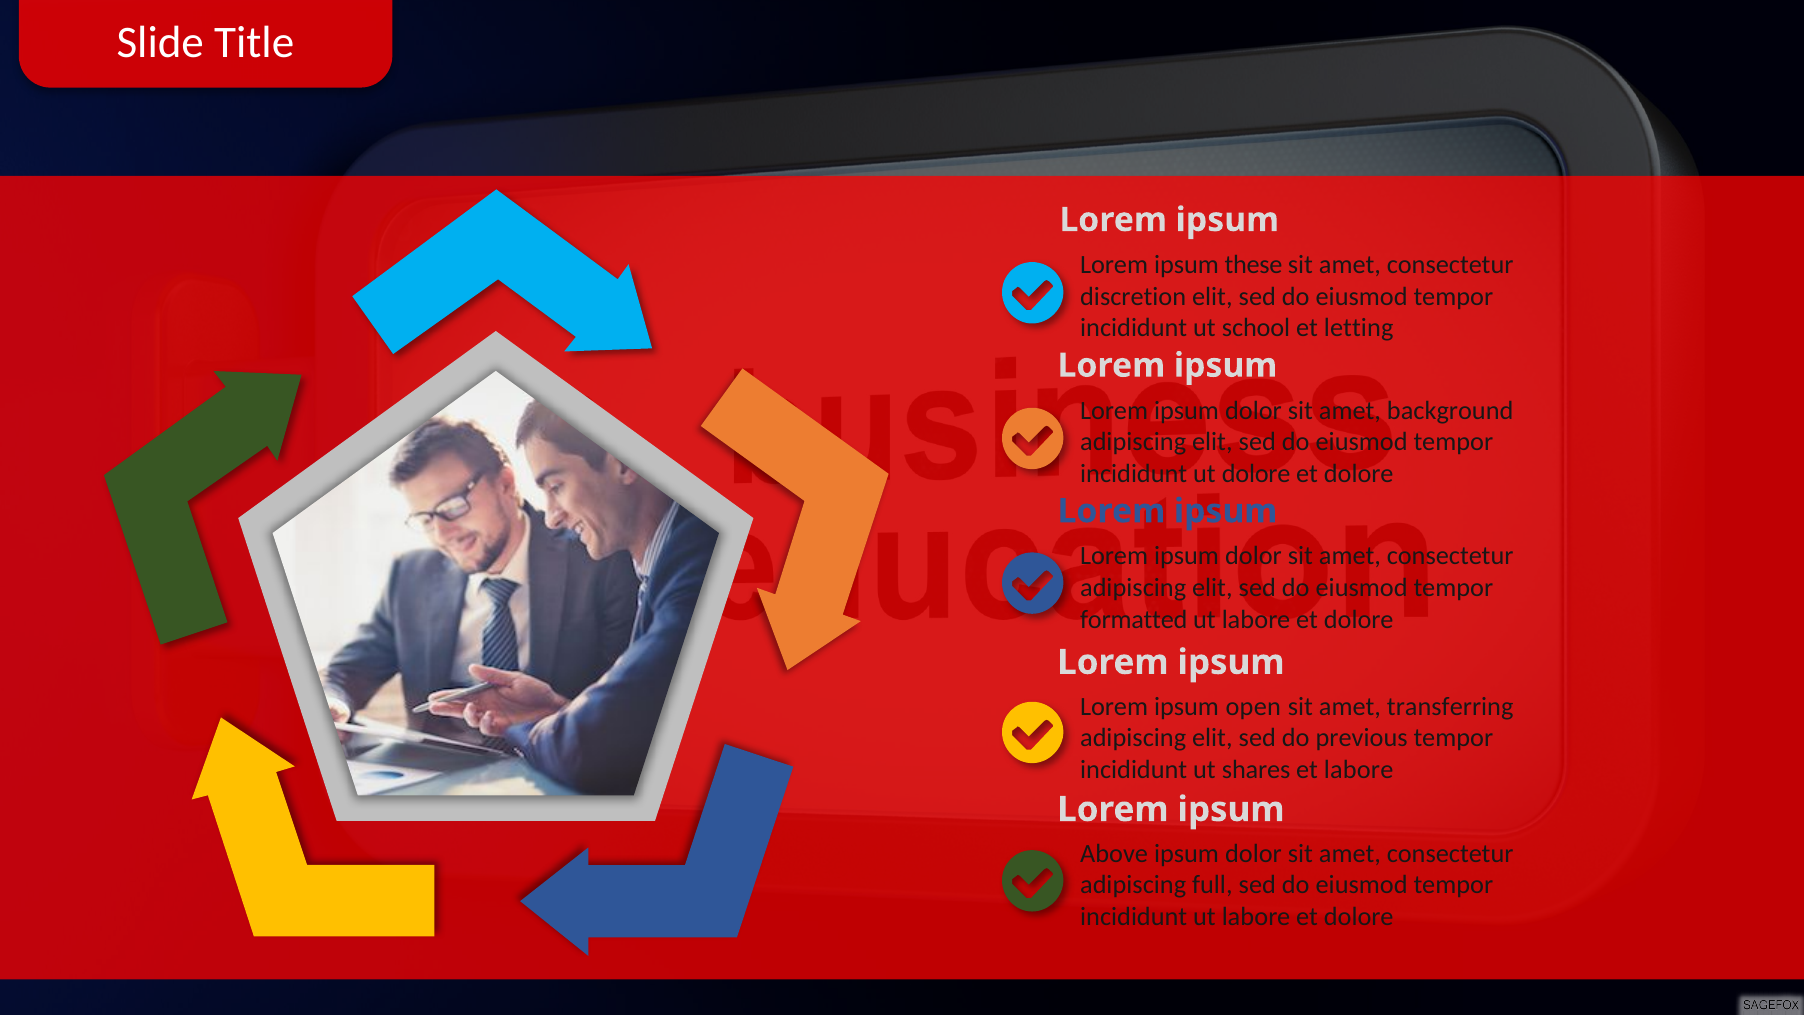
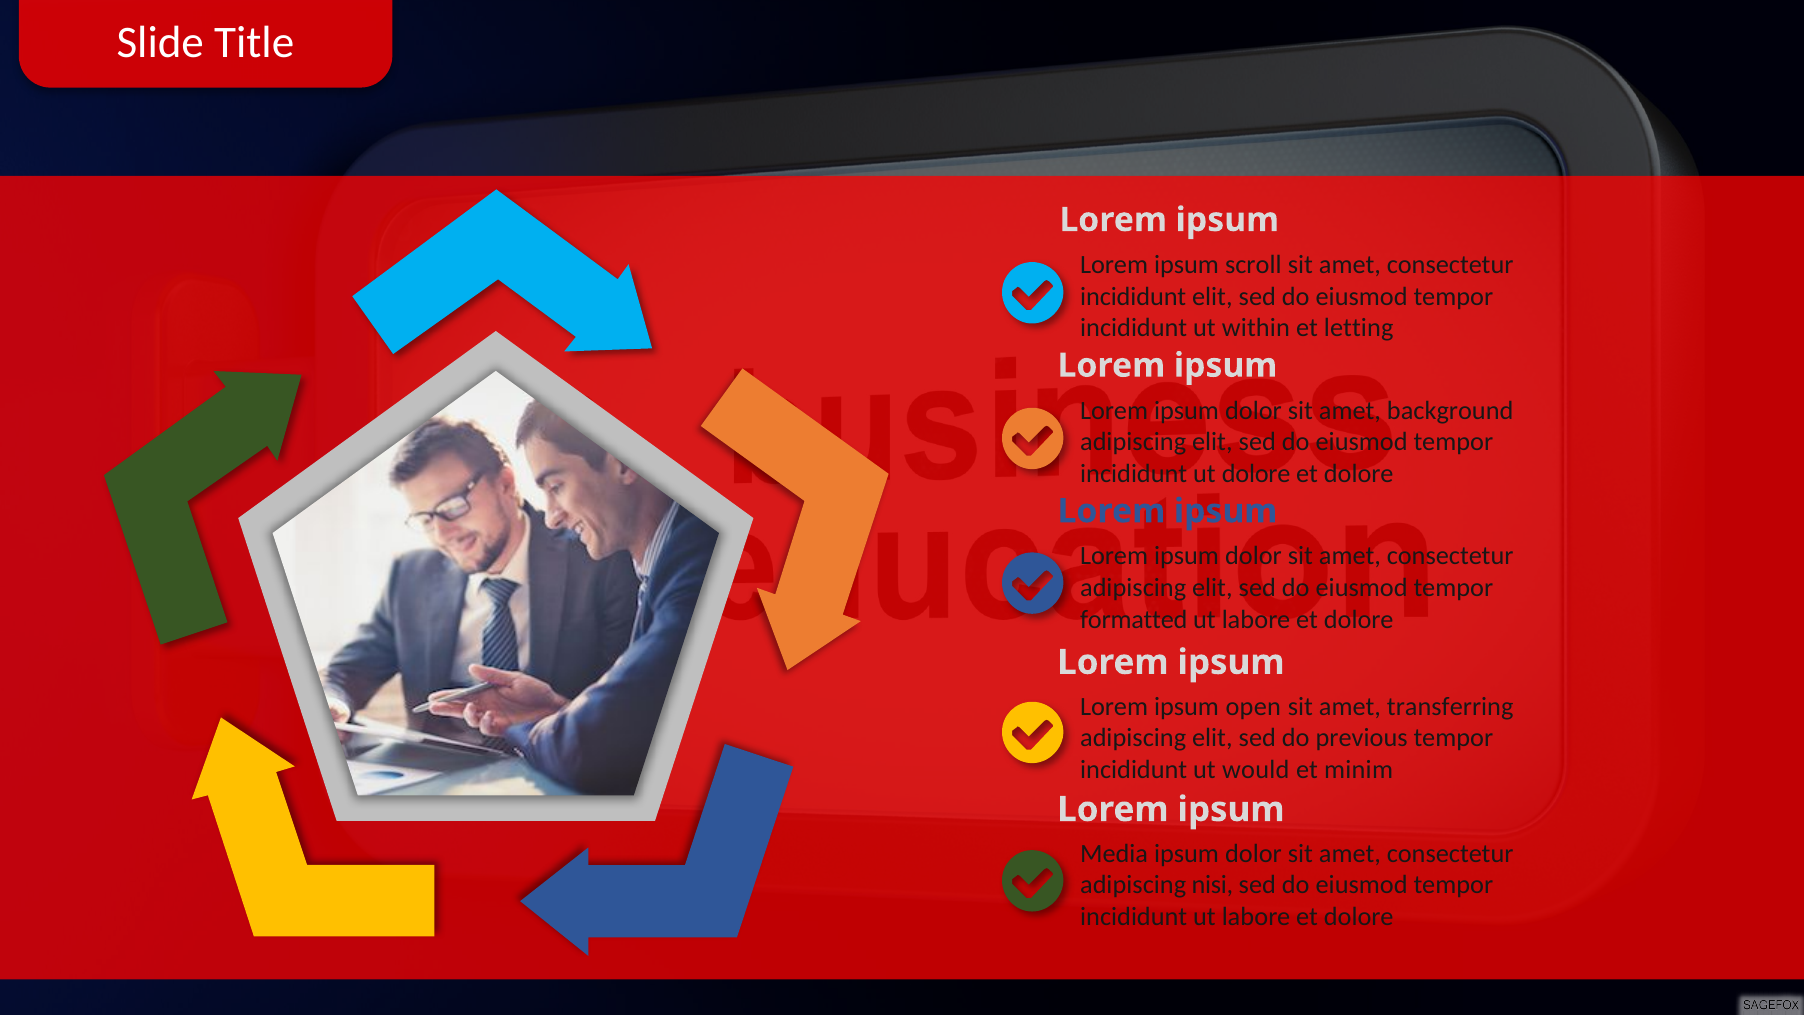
these: these -> scroll (1253, 265)
discretion: discretion -> incididunt (1133, 296)
school: school -> within (1256, 328)
shares: shares -> would (1256, 770)
et labore: labore -> minim (1359, 770)
Above: Above -> Media (1114, 853)
full: full -> nisi (1212, 885)
